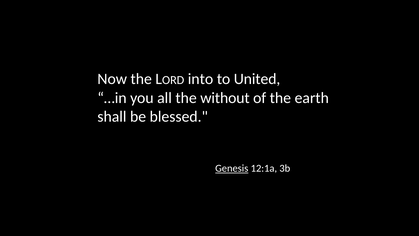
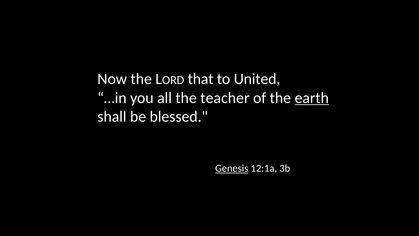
into: into -> that (201, 79)
without: without -> teacher (225, 98)
earth underline: none -> present (312, 98)
